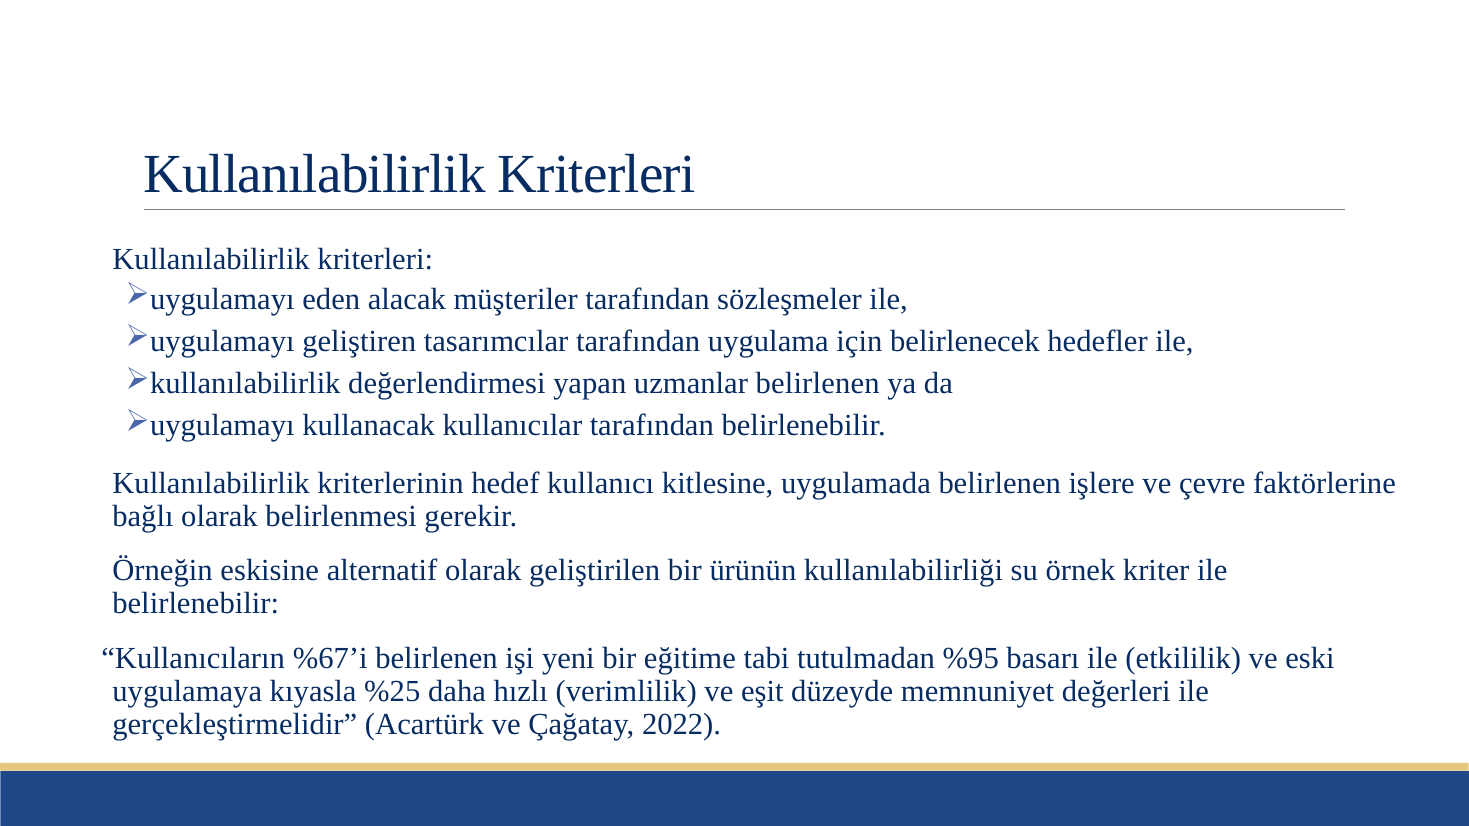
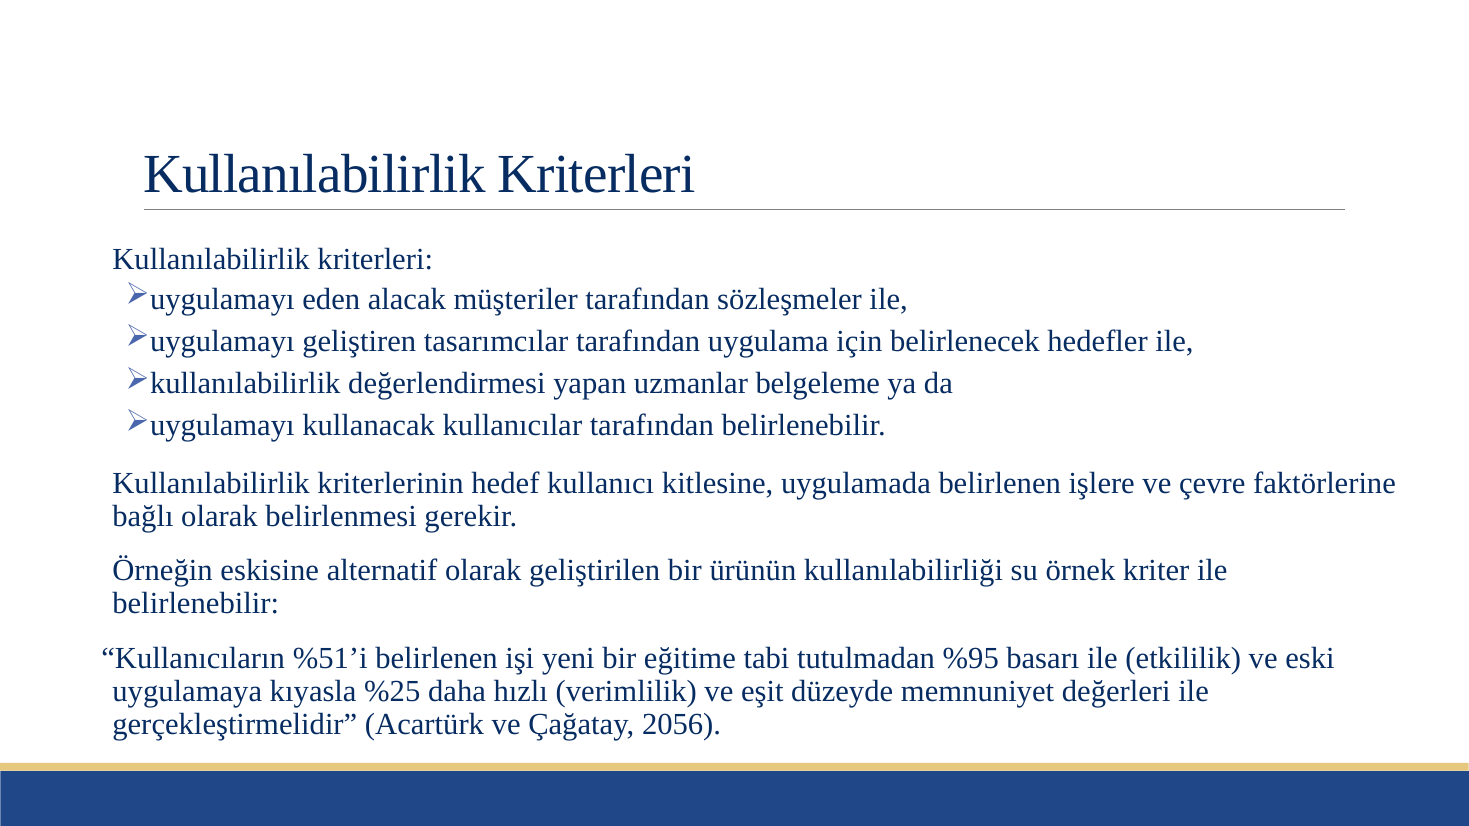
uzmanlar belirlenen: belirlenen -> belgeleme (818, 384)
%67’i: %67’i -> %51’i (330, 659)
2022: 2022 -> 2056 (682, 725)
